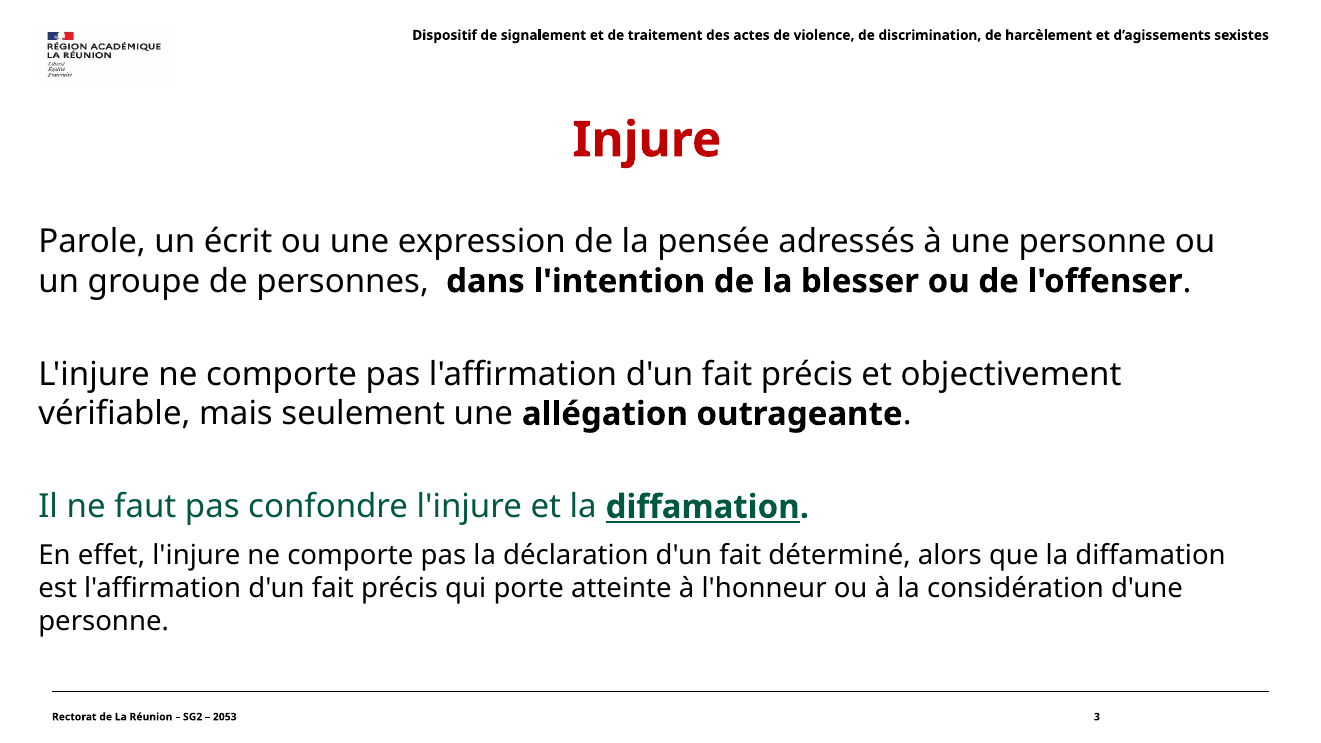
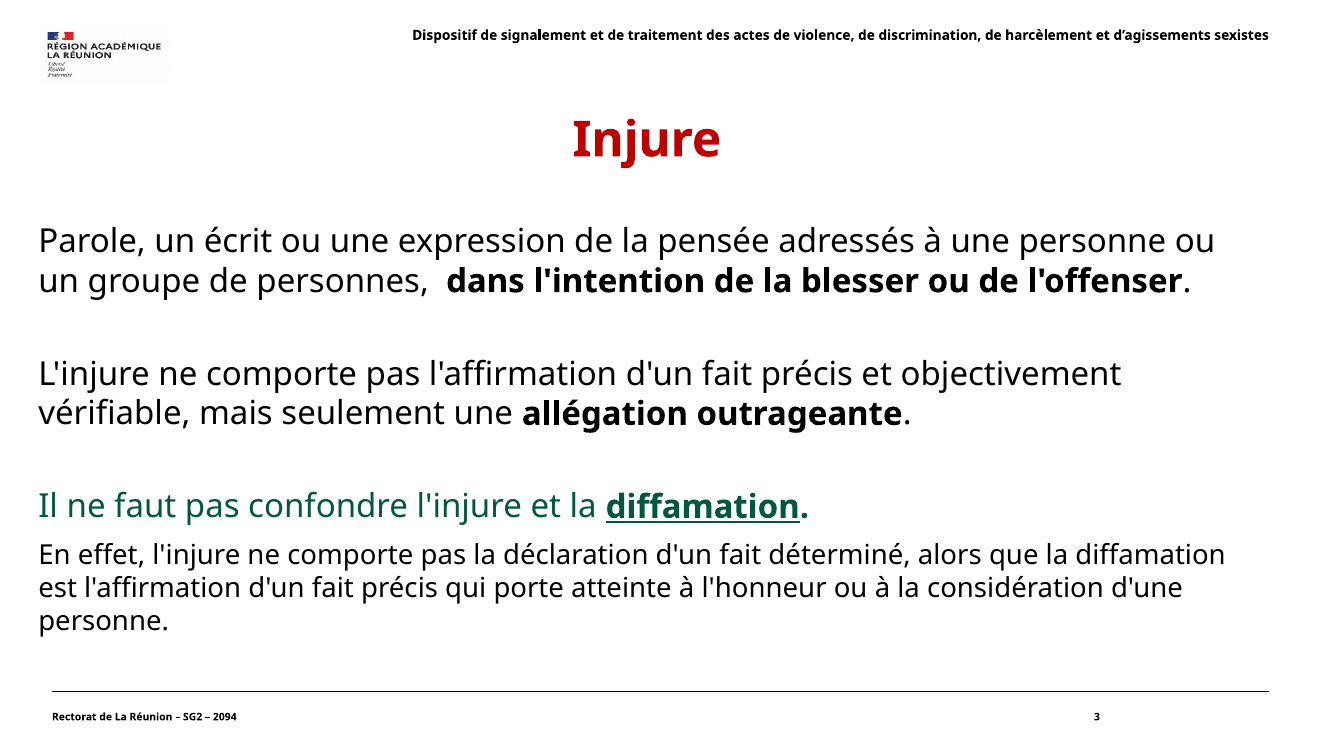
2053: 2053 -> 2094 (225, 717)
